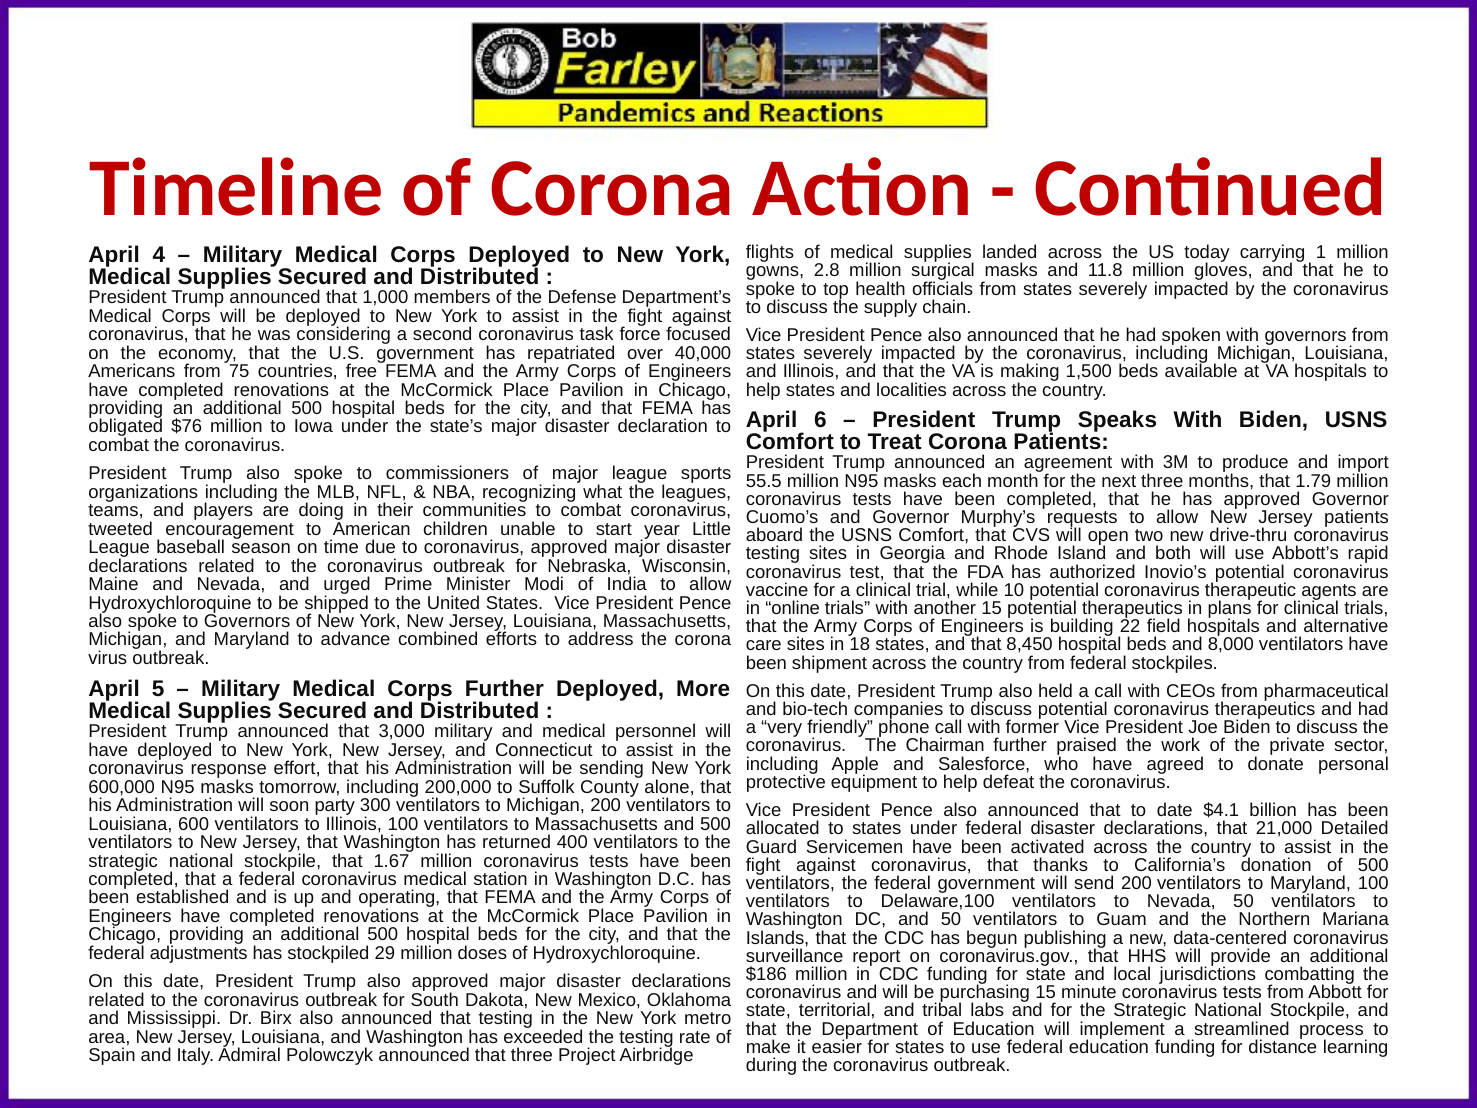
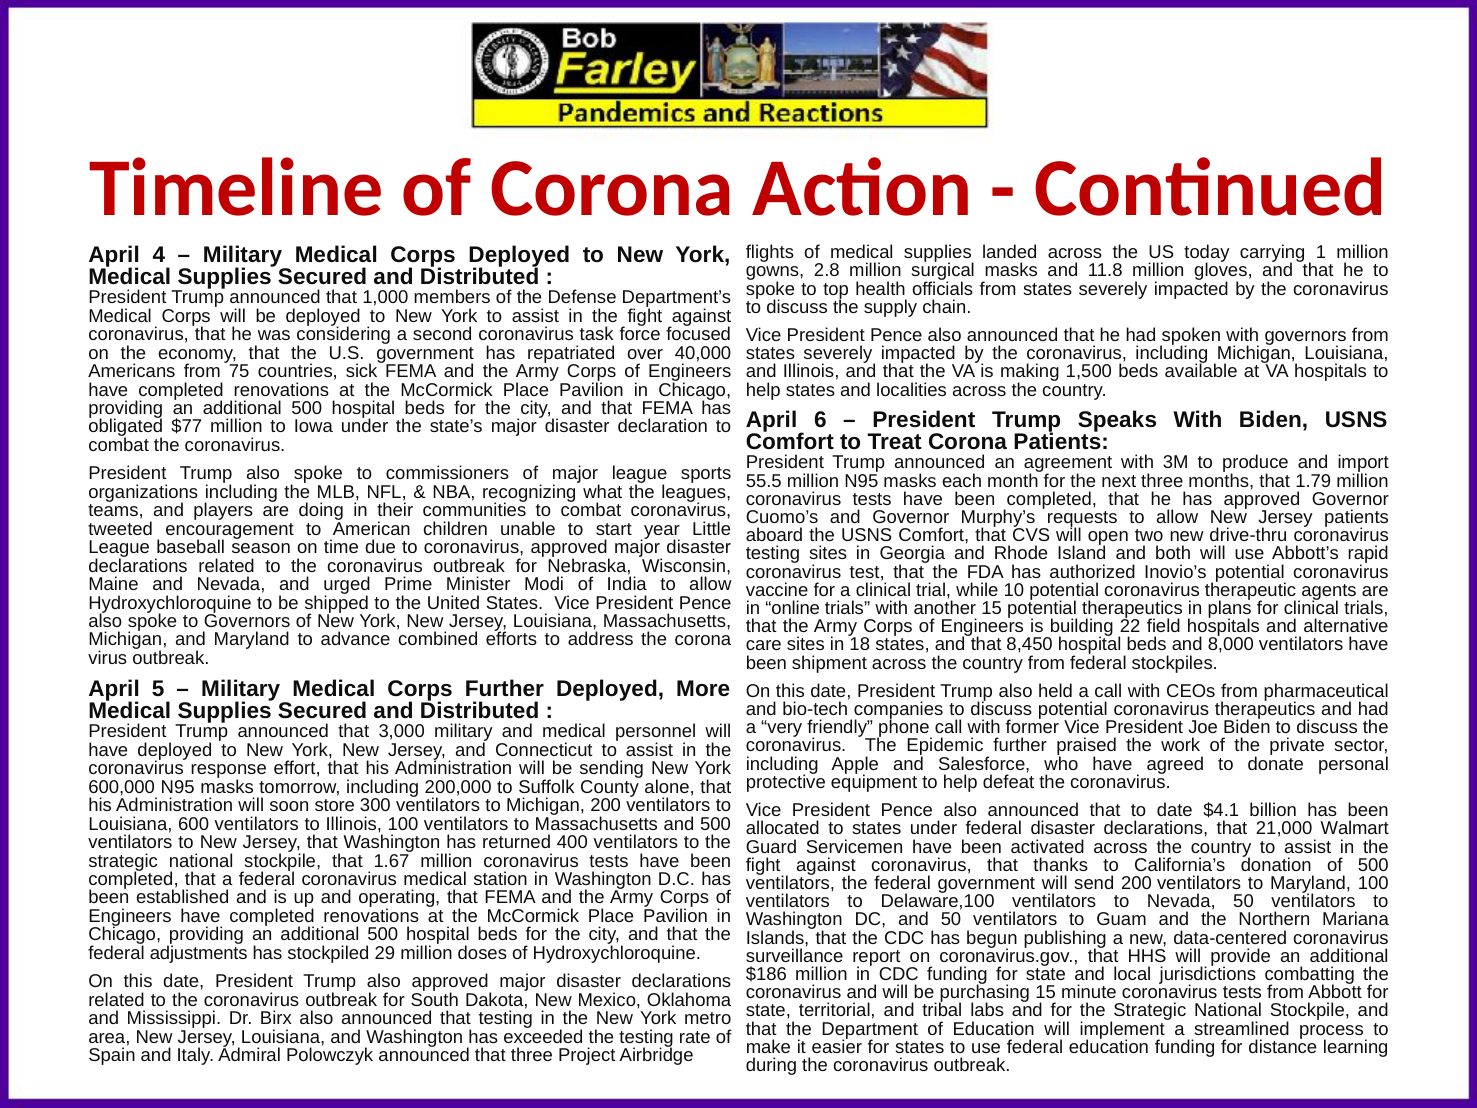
free: free -> sick (362, 371)
$76: $76 -> $77 (187, 427)
Chairman: Chairman -> Epidemic (945, 746)
party: party -> store (335, 805)
Detailed: Detailed -> Walmart (1355, 829)
